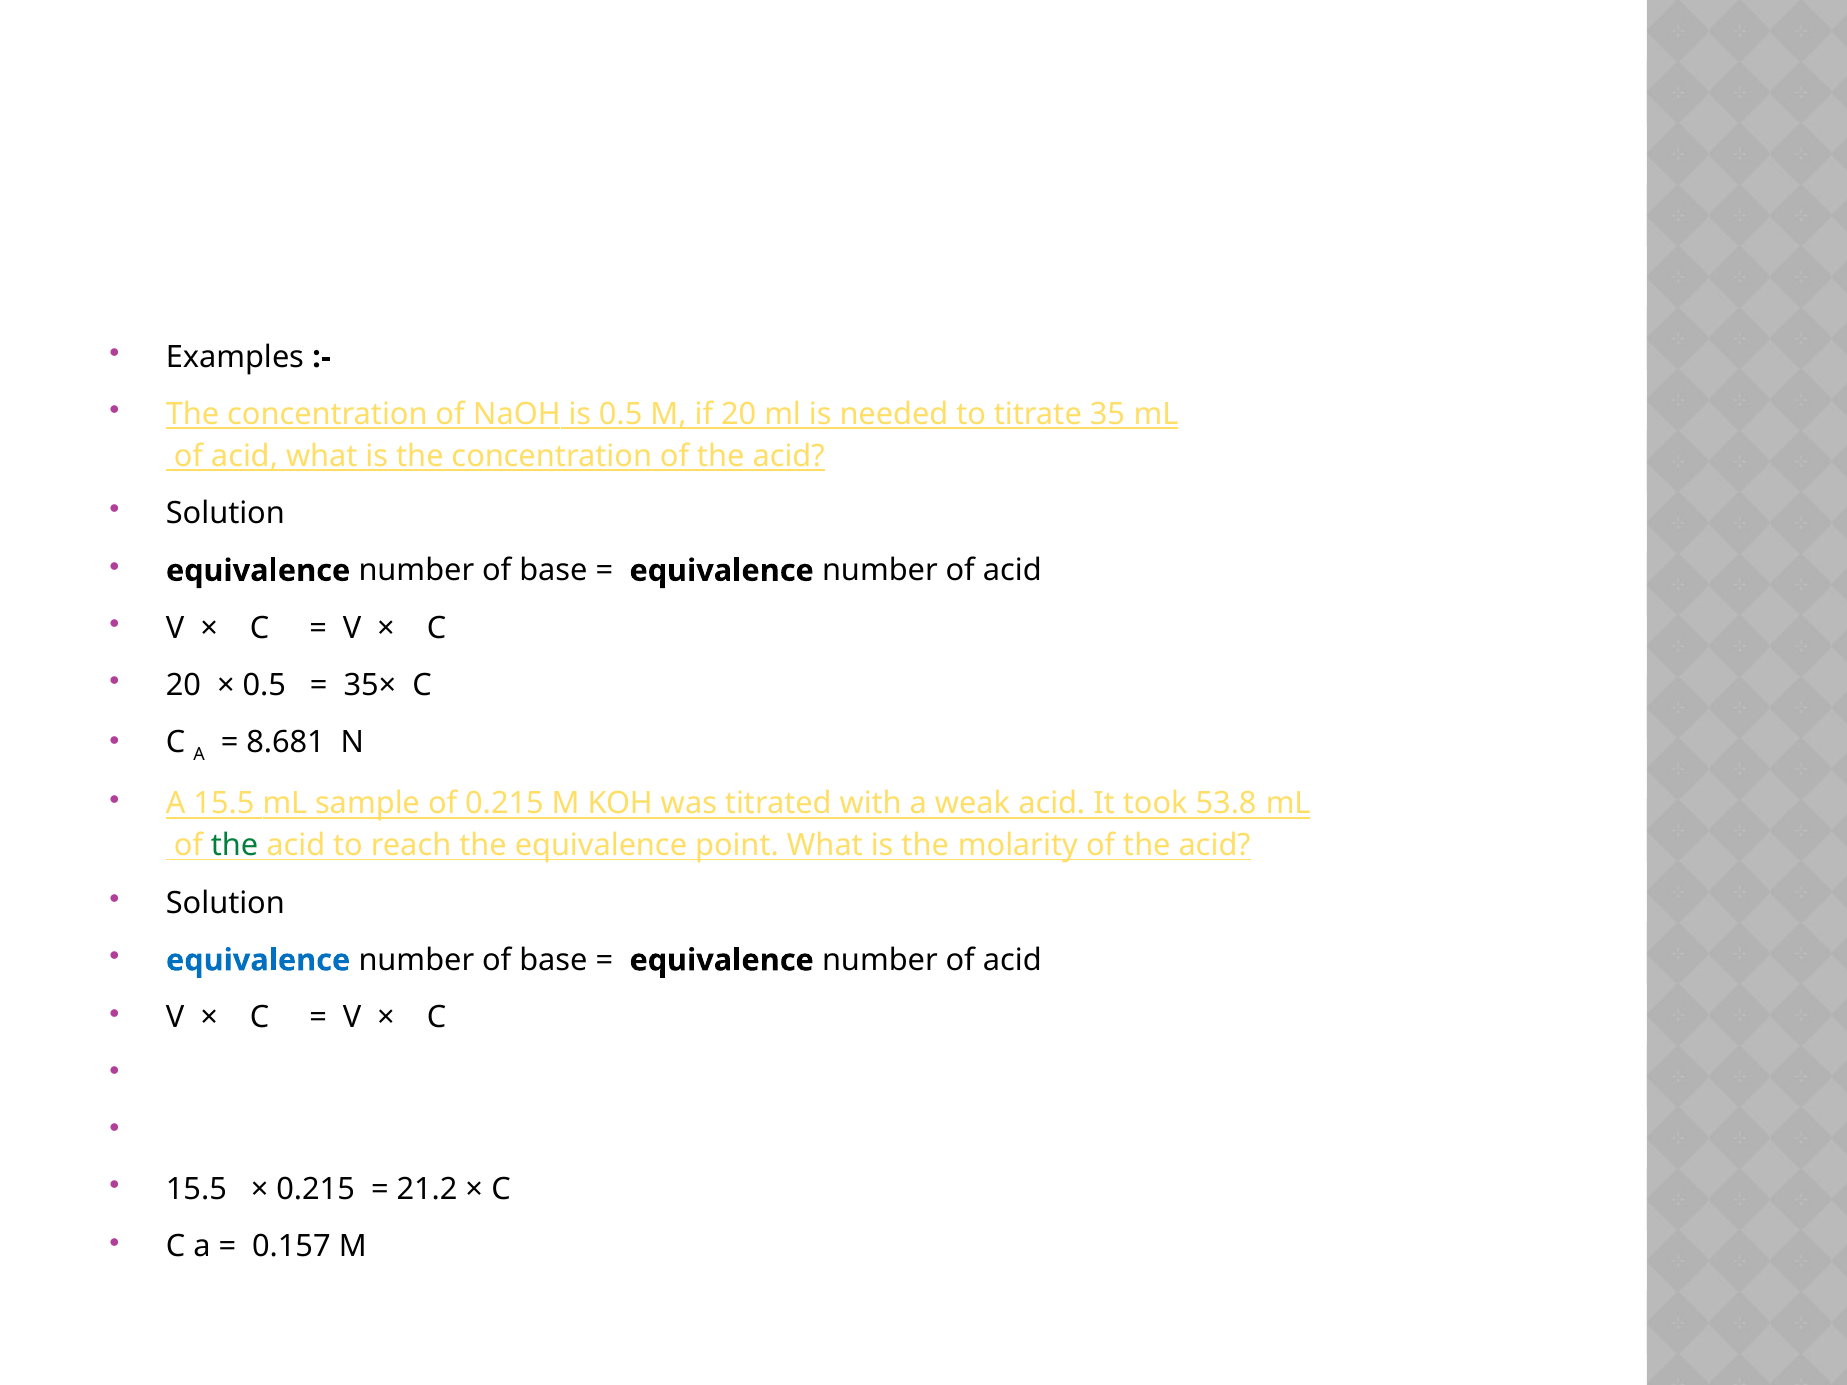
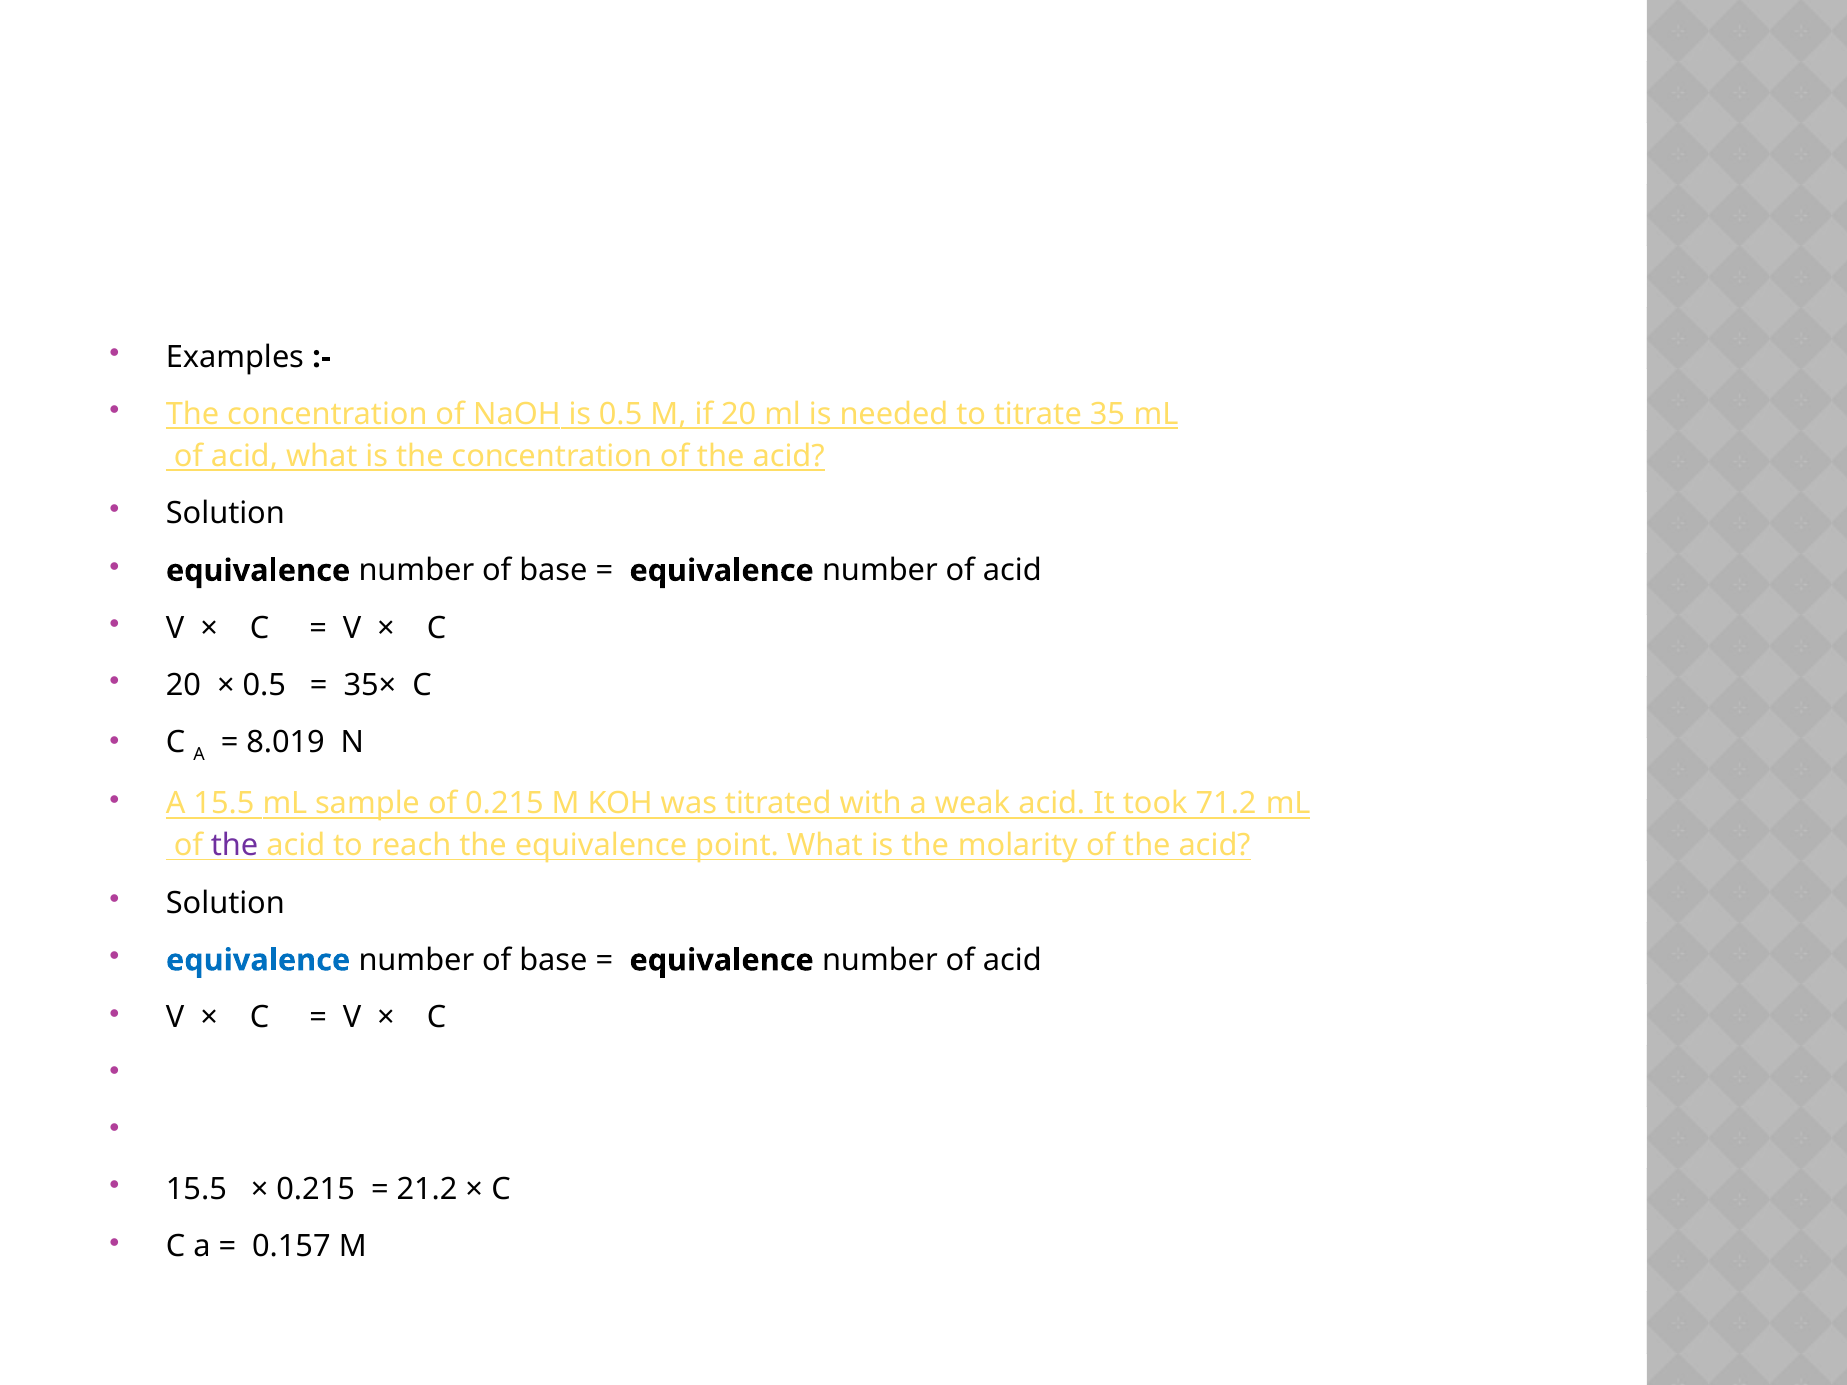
8.681: 8.681 -> 8.019 (286, 743)
53.8: 53.8 -> 71.2 (1226, 804)
the colour: green -> purple (235, 846)
